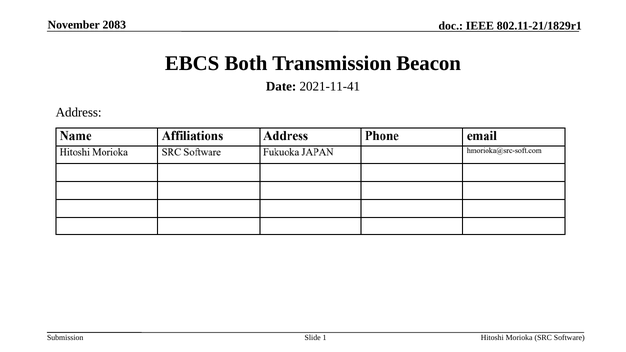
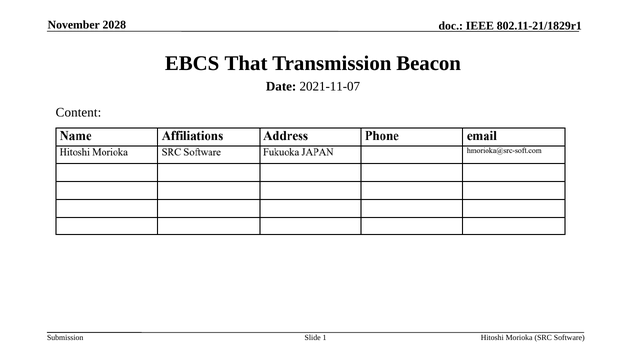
2083: 2083 -> 2028 (114, 25)
Both: Both -> That (246, 63)
2021-11-41: 2021-11-41 -> 2021-11-07 (330, 86)
Address: Address -> Content (79, 112)
